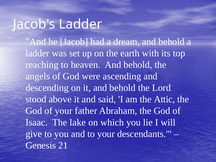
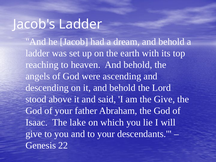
the Attic: Attic -> Give (164, 99)
21: 21 -> 22 (63, 145)
